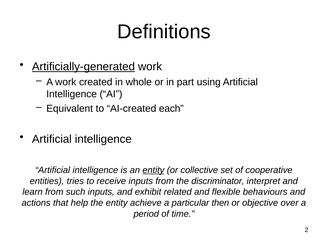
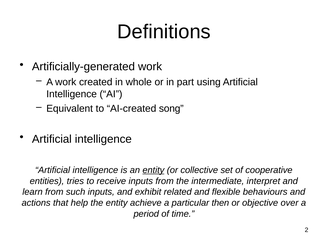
Artificially-generated underline: present -> none (83, 67)
each: each -> song (171, 109)
discriminator: discriminator -> intermediate (218, 181)
